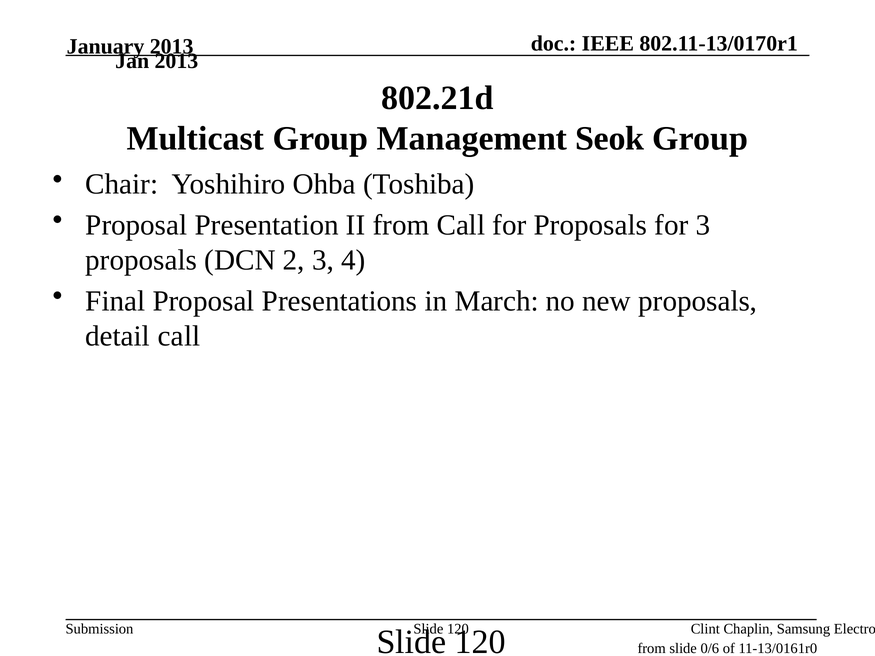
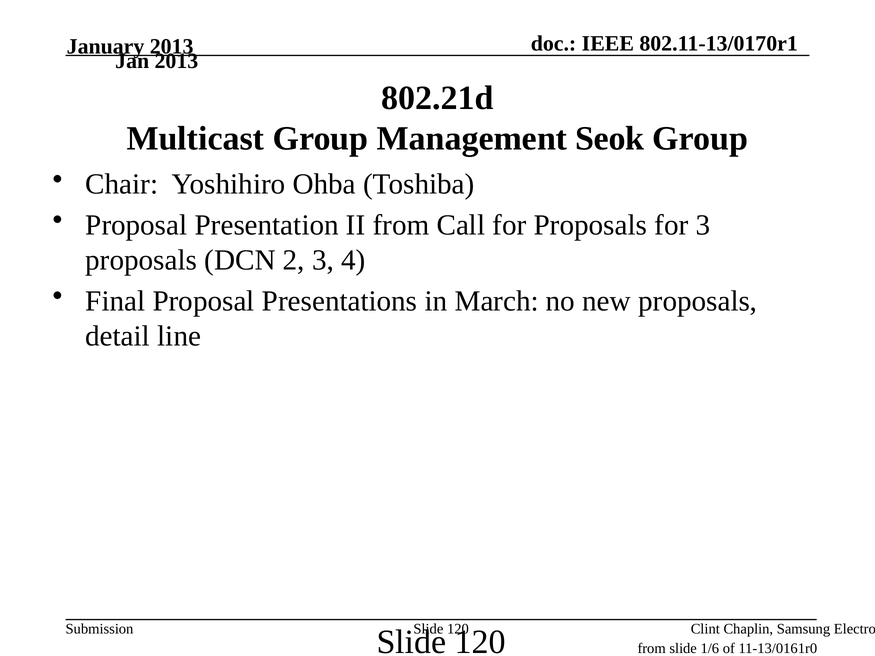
detail call: call -> line (179, 336)
0/6: 0/6 -> 1/6 (710, 649)
